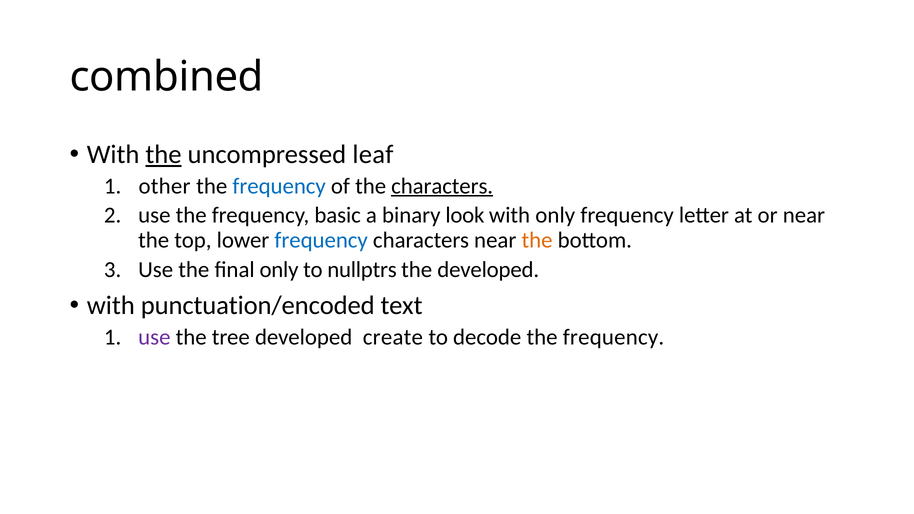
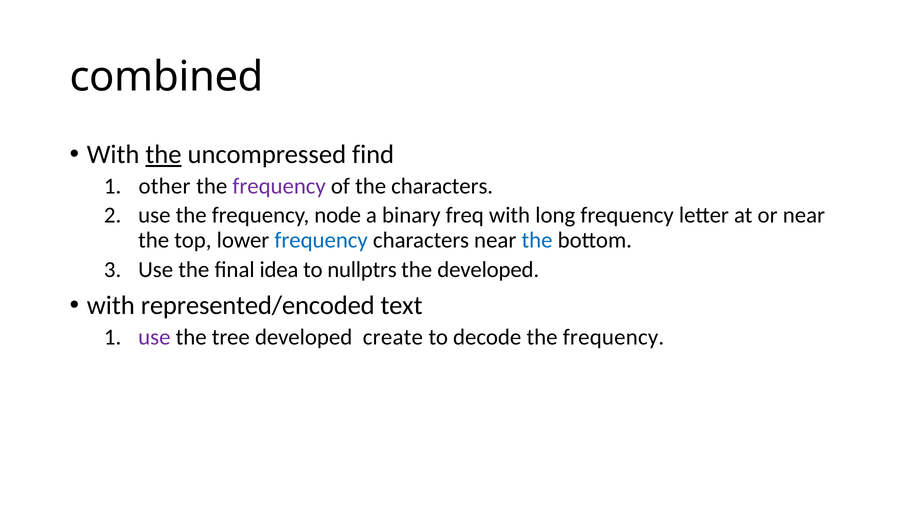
leaf: leaf -> find (373, 155)
frequency colour: blue -> purple (279, 186)
characters underline: present -> none (442, 186)
basic: basic -> node (338, 215)
look: look -> freq (465, 215)
with only: only -> long (555, 215)
the colour: orange -> blue (537, 240)
final only: only -> idea (279, 270)
punctuation/encoded: punctuation/encoded -> represented/encoded (258, 306)
